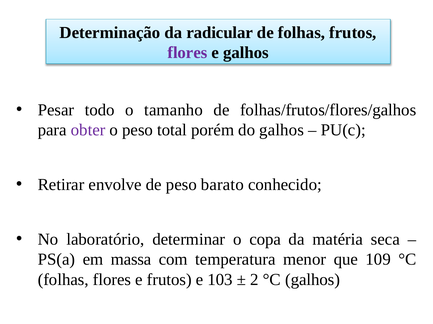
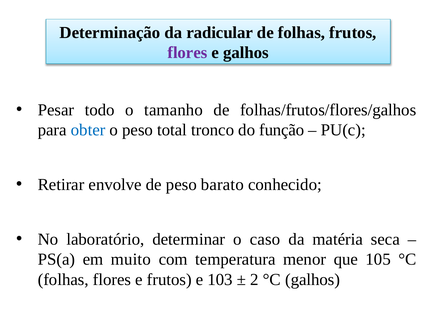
obter colour: purple -> blue (88, 130)
porém: porém -> tronco (213, 130)
do galhos: galhos -> função (282, 130)
copa: copa -> caso (265, 240)
massa: massa -> muito (131, 260)
109: 109 -> 105 (378, 260)
